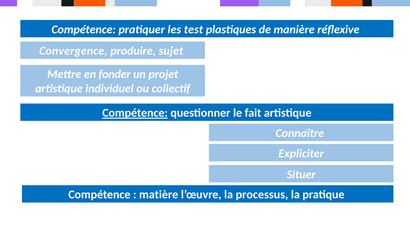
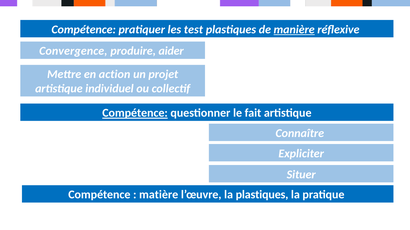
manière underline: none -> present (294, 30)
sujet: sujet -> aider (171, 51)
fonder: fonder -> action (115, 75)
la processus: processus -> plastiques (262, 195)
